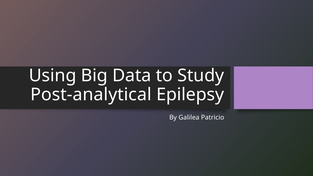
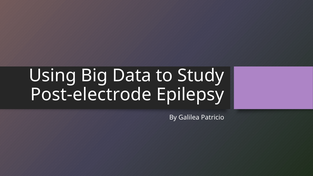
Post-analytical: Post-analytical -> Post-electrode (91, 95)
